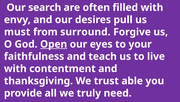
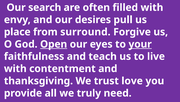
must: must -> place (17, 32)
your underline: none -> present (140, 44)
able: able -> love (132, 80)
